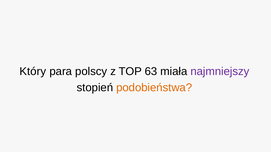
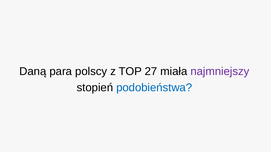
Który: Który -> Daną (33, 71)
63: 63 -> 27 (151, 71)
podobieństwa colour: orange -> blue (154, 88)
